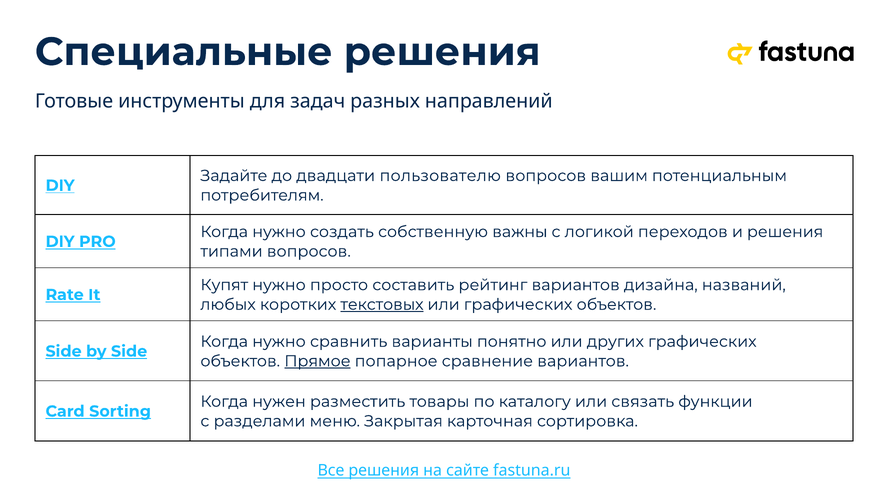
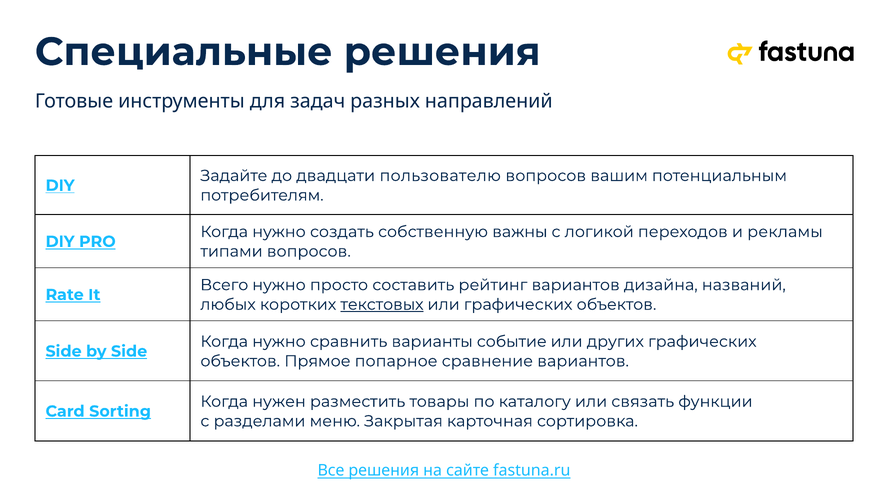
и решения: решения -> рекламы (785, 232)
Купят: Купят -> Всего (224, 285)
понятно: понятно -> событие (512, 341)
Прямое underline: present -> none (317, 361)
